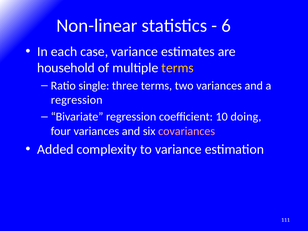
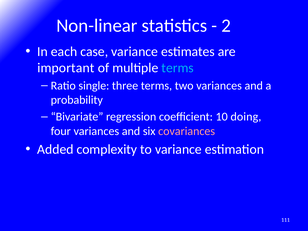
6: 6 -> 2 (226, 26)
household: household -> important (66, 68)
terms colour: yellow -> light blue (178, 68)
regression: regression -> probability (77, 100)
